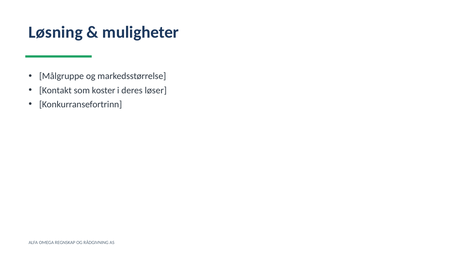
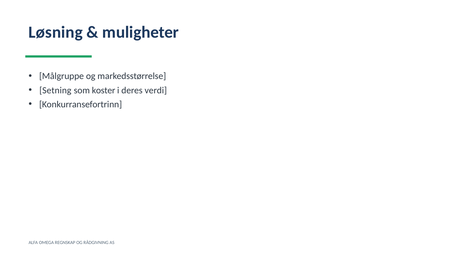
Kontakt: Kontakt -> Setning (55, 90)
løser: løser -> verdi (156, 90)
